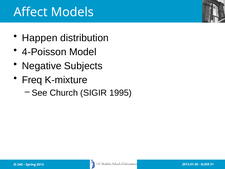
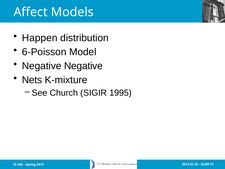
4-Poisson: 4-Poisson -> 6-Poisson (44, 52)
Negative Subjects: Subjects -> Negative (83, 66)
Freq: Freq -> Nets (32, 80)
